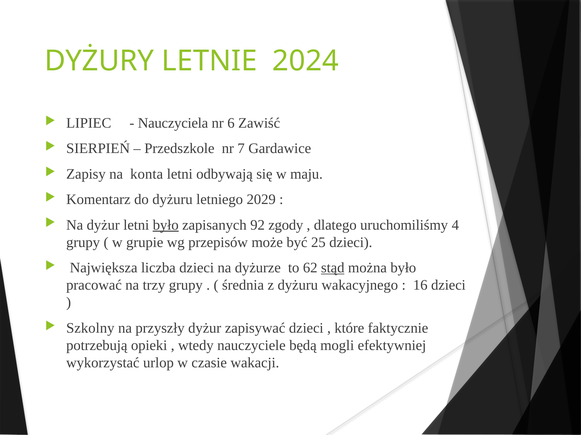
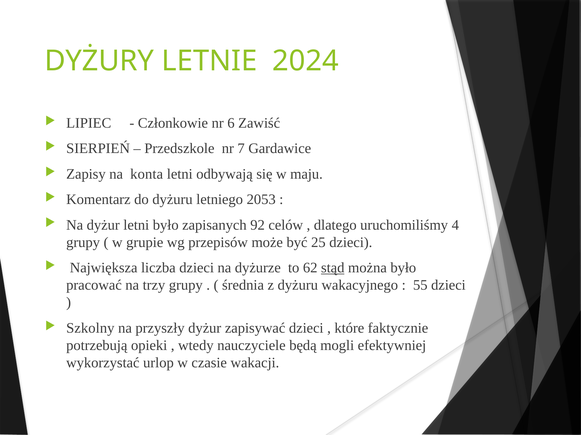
Nauczyciela: Nauczyciela -> Członkowie (173, 123)
2029: 2029 -> 2053 (261, 200)
było underline: present -> none (166, 225)
zgody: zgody -> celów (286, 225)
16: 16 -> 55 (420, 286)
